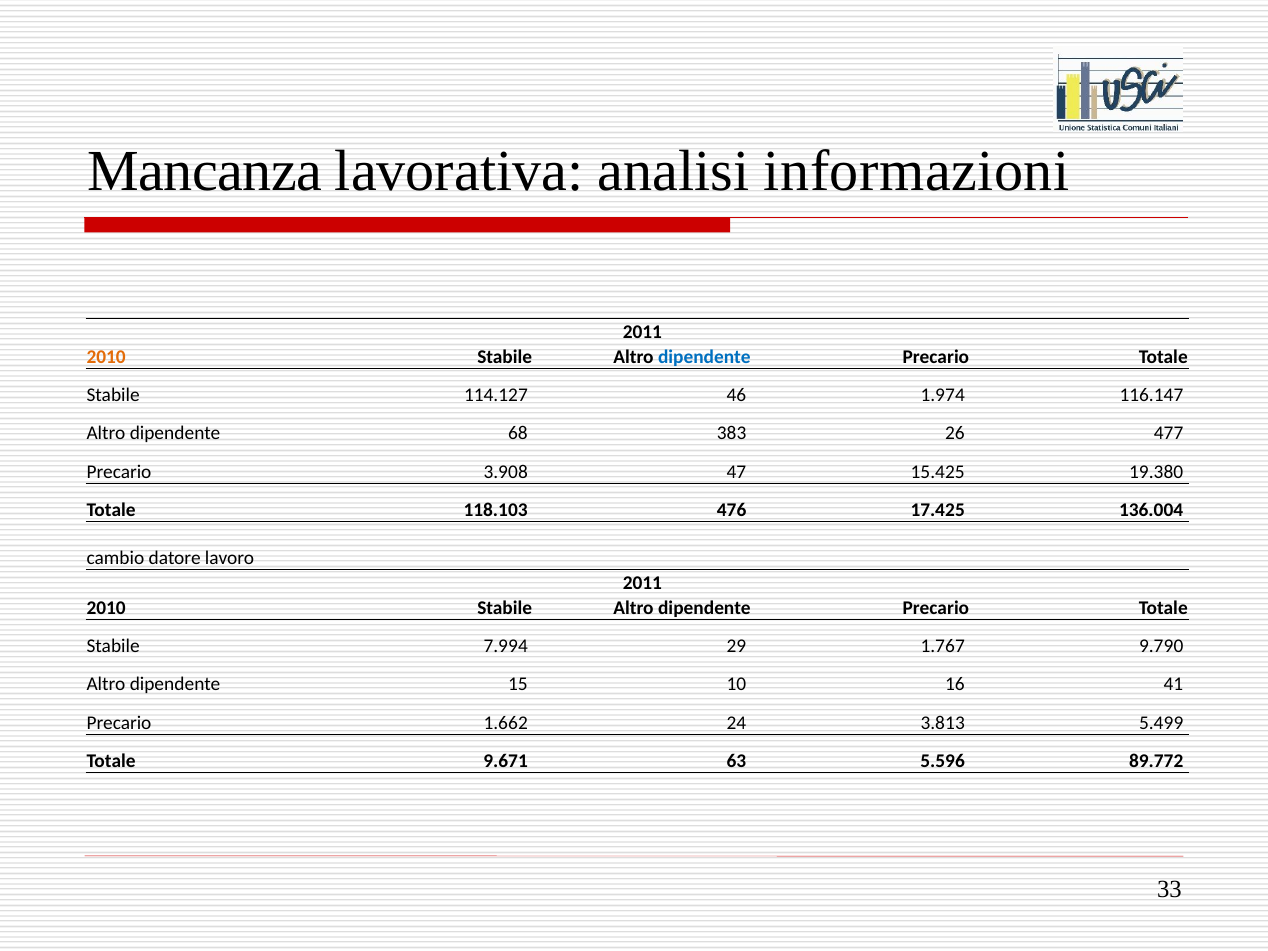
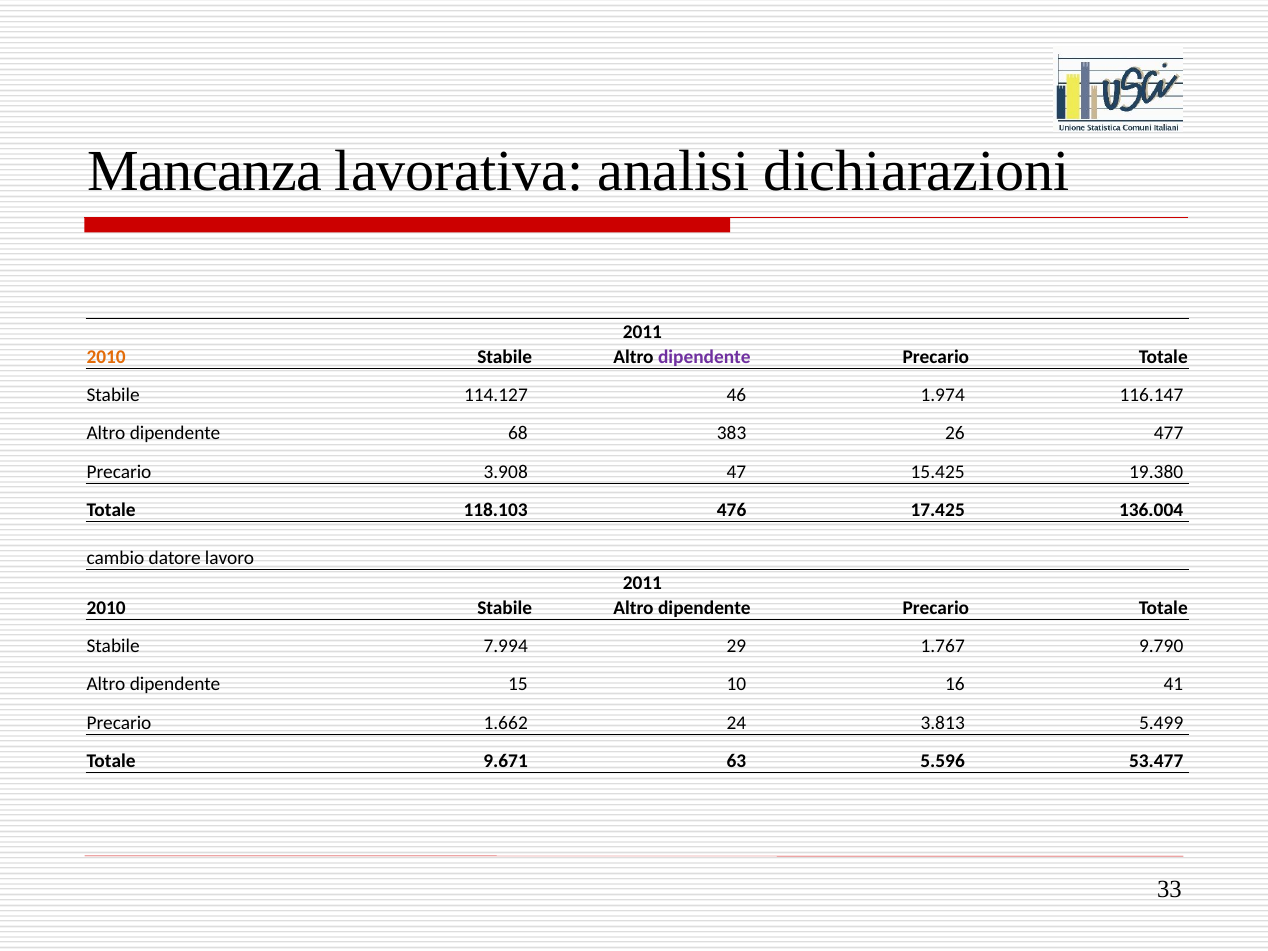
informazioni: informazioni -> dichiarazioni (917, 172)
dipendente colour: blue -> purple (704, 357)
89.772: 89.772 -> 53.477 (1156, 761)
